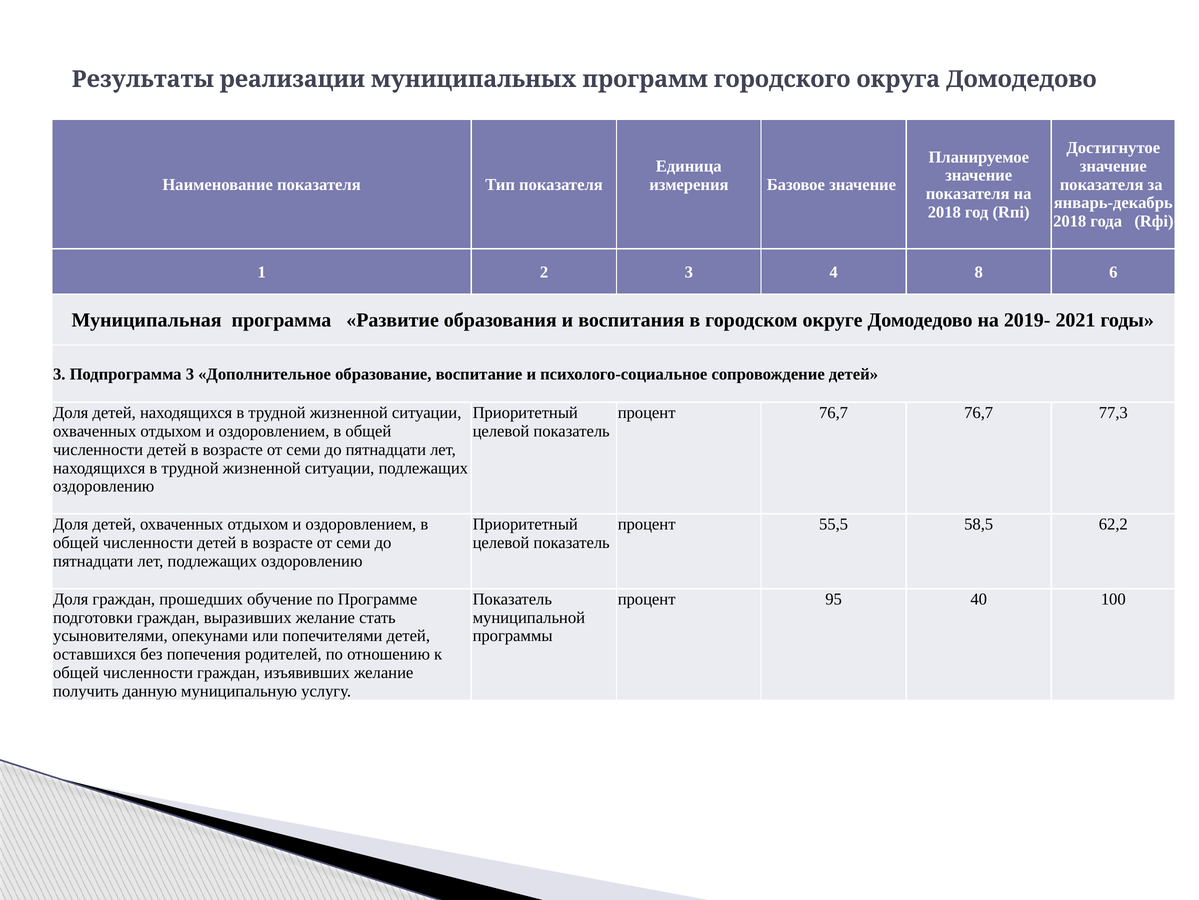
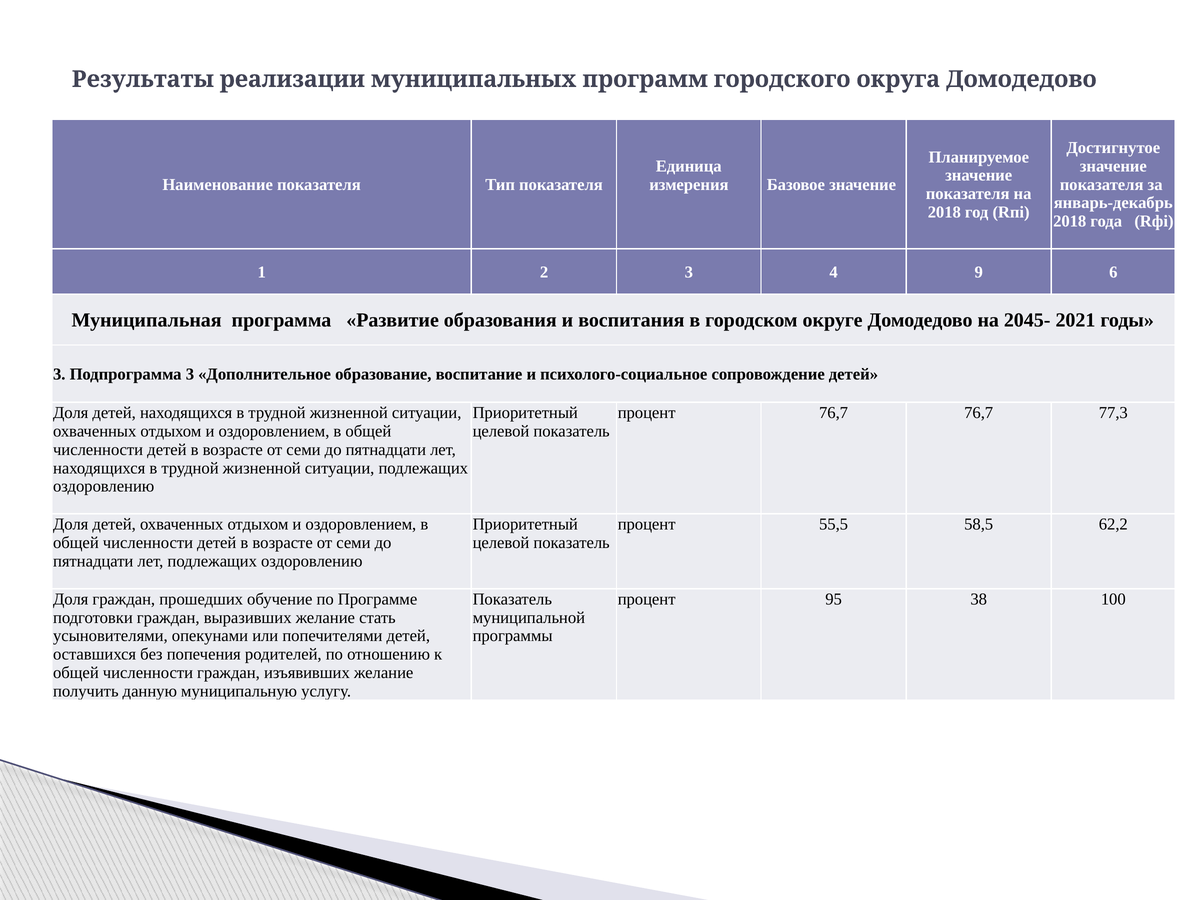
8: 8 -> 9 (979, 272)
2019-: 2019- -> 2045- (1027, 320)
40: 40 -> 38 (979, 599)
